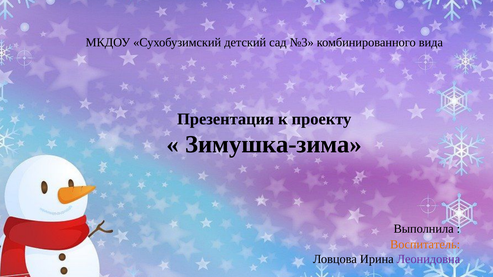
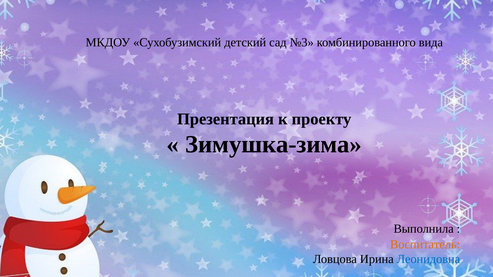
Леонидовна colour: purple -> blue (428, 259)
